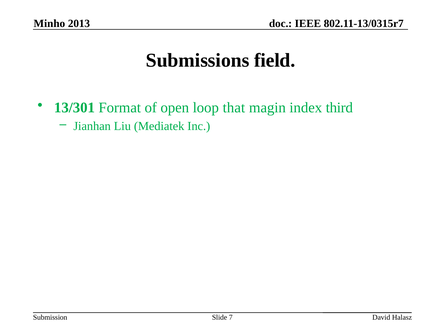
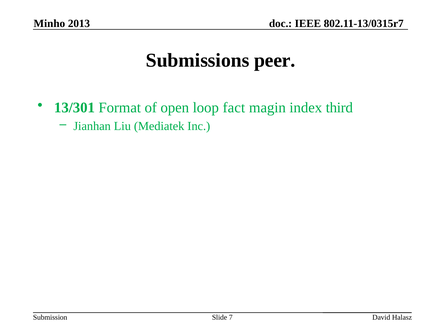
field: field -> peer (275, 60)
that: that -> fact (234, 108)
